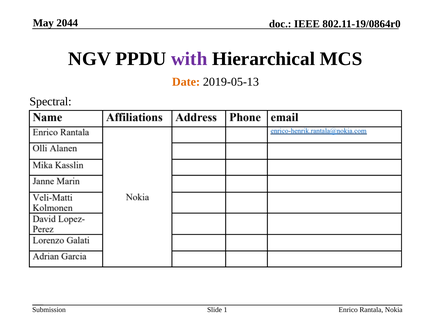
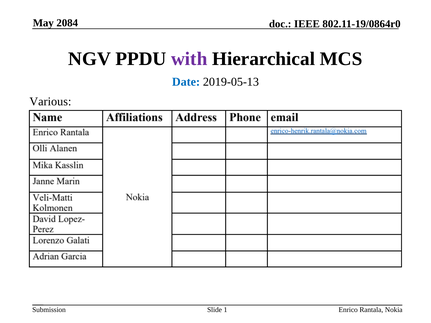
2044: 2044 -> 2084 (67, 23)
Date colour: orange -> blue (186, 82)
Spectral: Spectral -> Various (50, 102)
